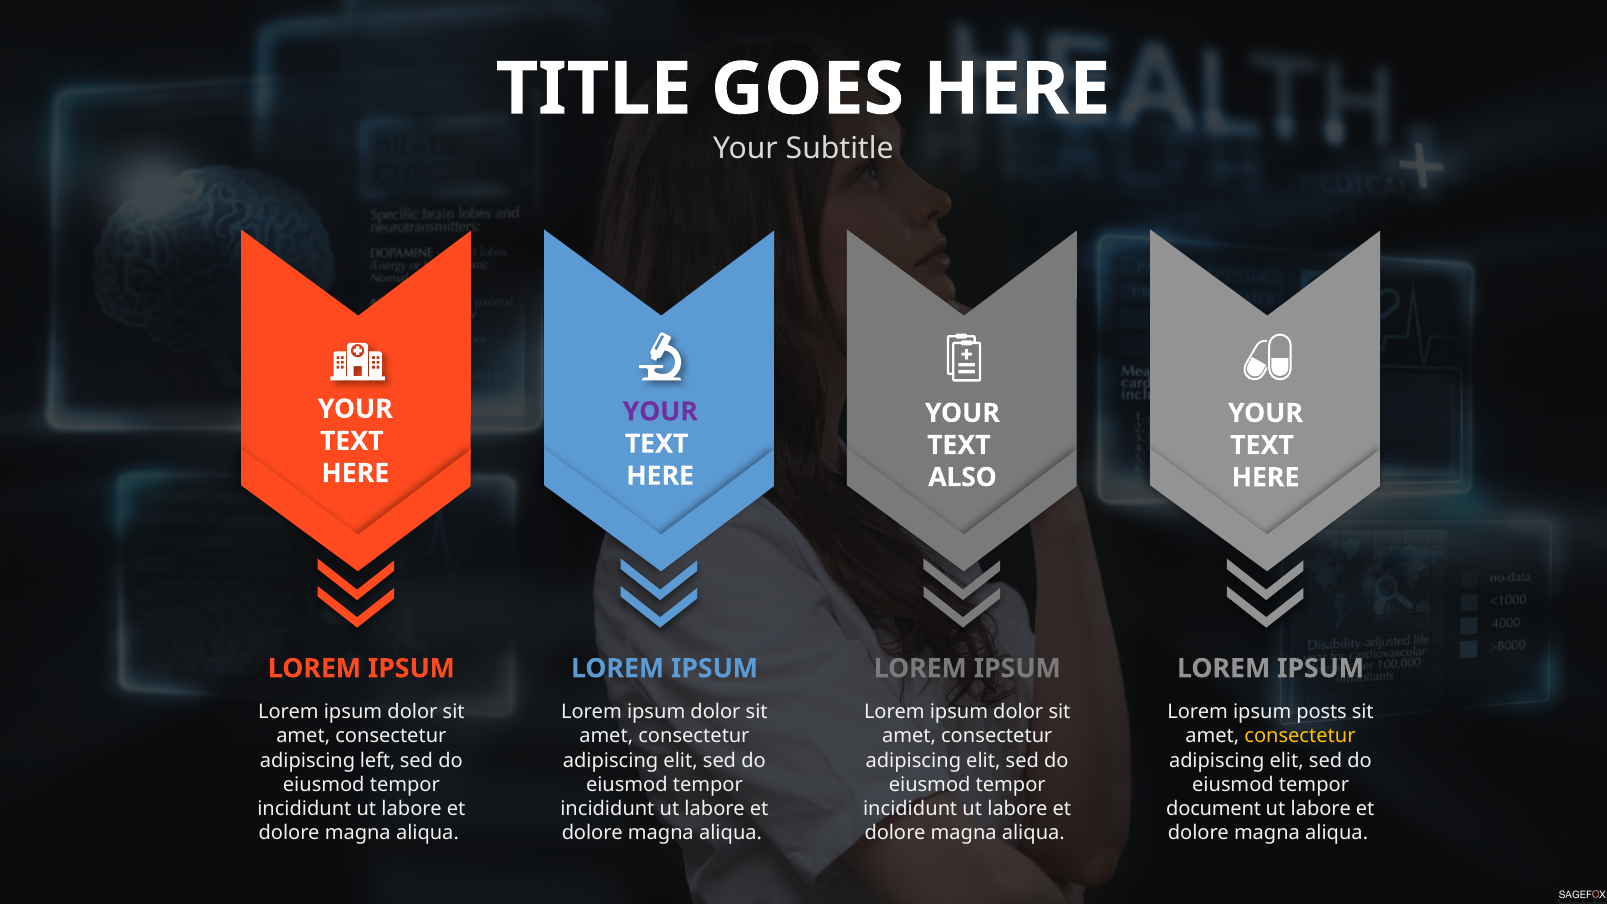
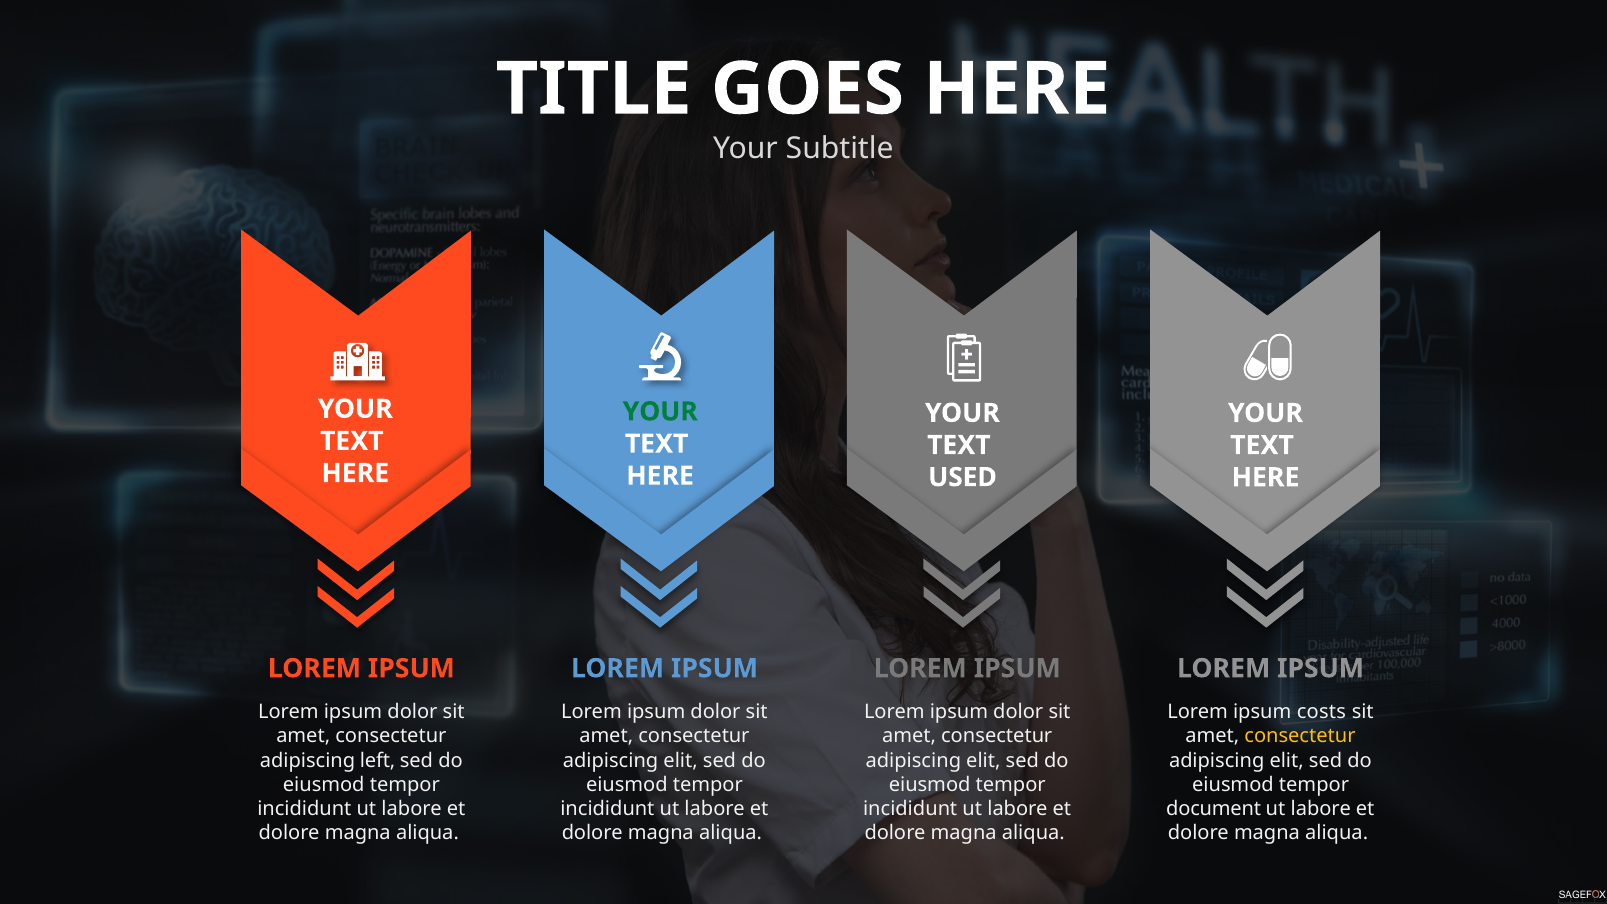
YOUR colour: purple -> green (660, 412)
ALSO: ALSO -> USED (963, 477)
posts: posts -> costs (1321, 712)
